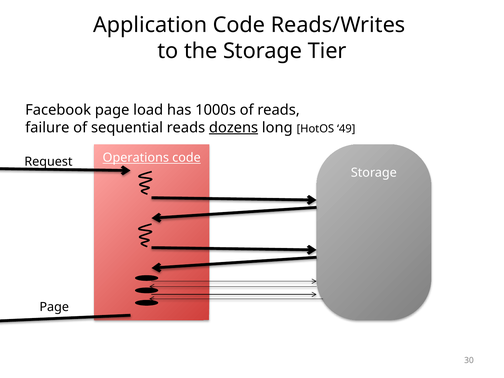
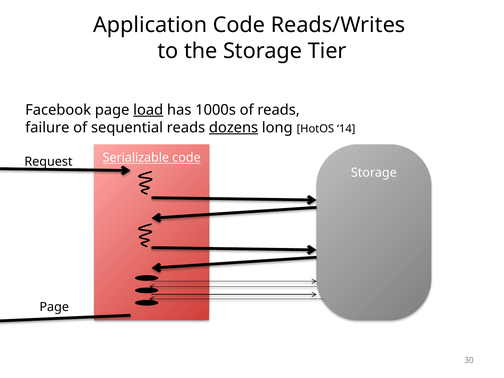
load underline: none -> present (148, 110)
49: 49 -> 14 (346, 129)
Operations: Operations -> Serializable (136, 158)
